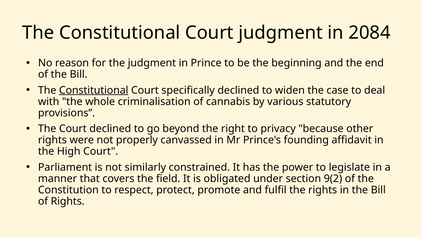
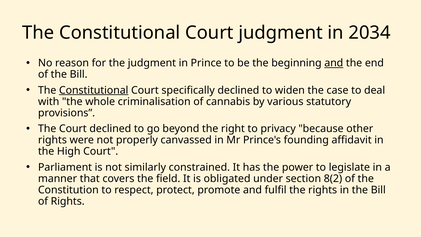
2084: 2084 -> 2034 (370, 33)
and underline: none -> present (334, 63)
9(2: 9(2 -> 8(2 (333, 178)
